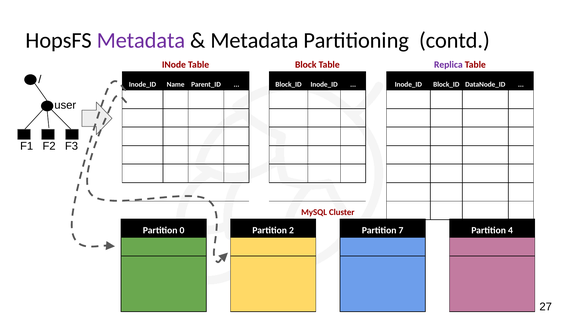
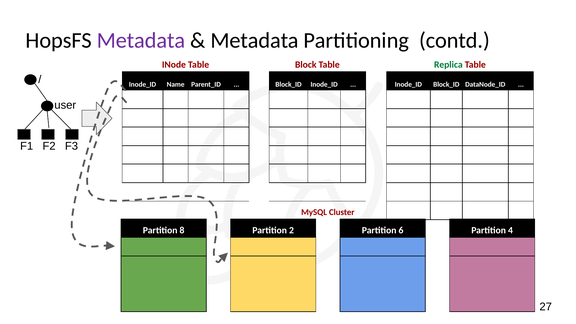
Replica colour: purple -> green (448, 65)
0: 0 -> 8 (182, 230)
7: 7 -> 6 (401, 230)
